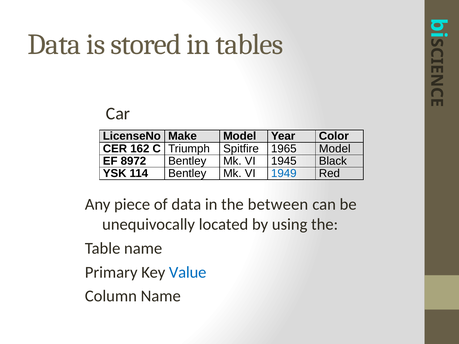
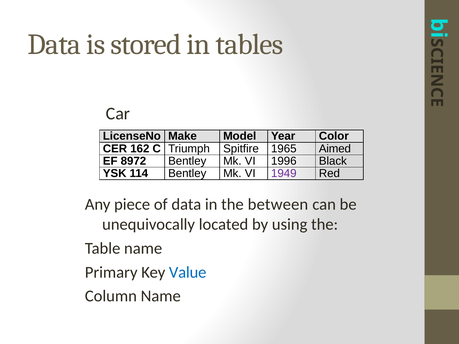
1965 Model: Model -> Aimed (335, 149)
1945: 1945 -> 1996 (284, 161)
1949 colour: blue -> purple (284, 173)
